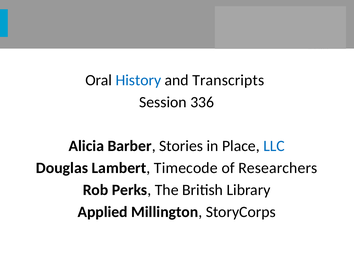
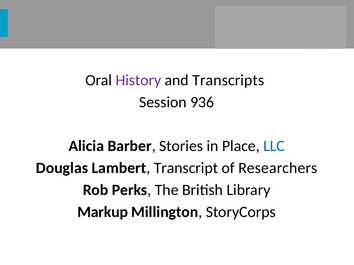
History colour: blue -> purple (138, 80)
336: 336 -> 936 (202, 102)
Timecode: Timecode -> Transcript (186, 168)
Applied: Applied -> Markup (103, 212)
